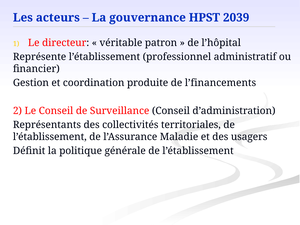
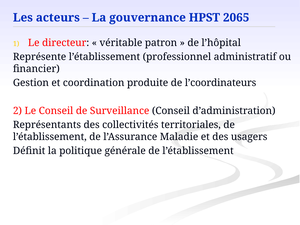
2039: 2039 -> 2065 (236, 18)
l’financements: l’financements -> l’coordinateurs (221, 83)
